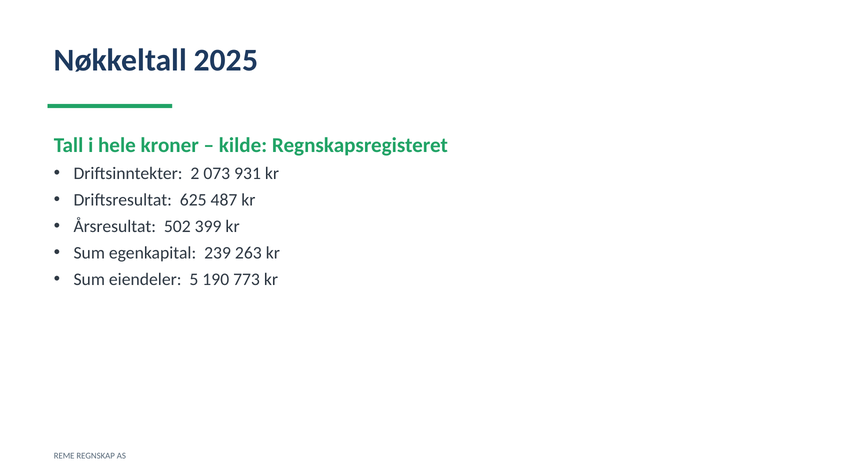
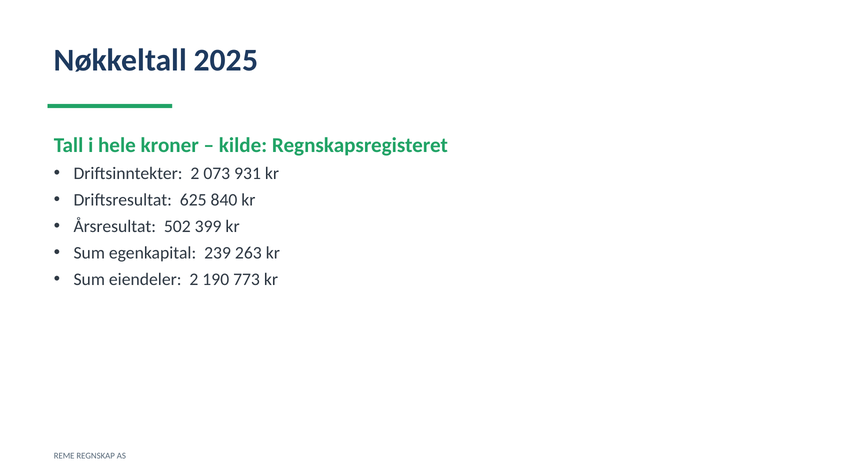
487: 487 -> 840 (224, 200)
eiendeler 5: 5 -> 2 (194, 279)
